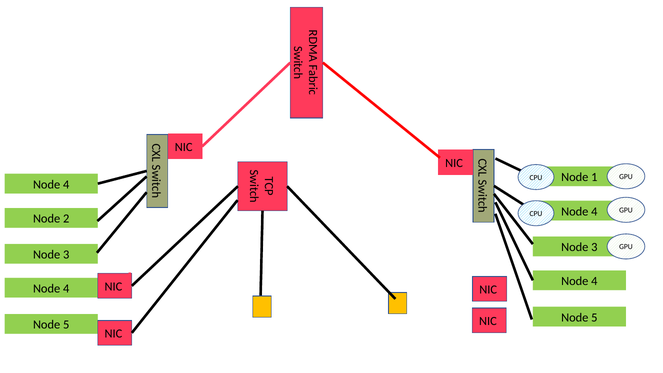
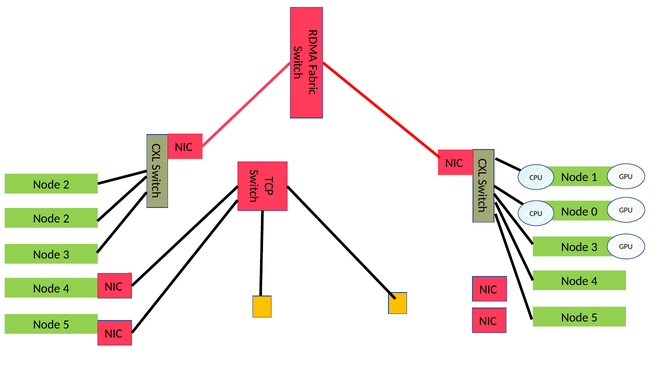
4: 4 -> 2 (66, 184)
4: 4 -> 0 (594, 211)
